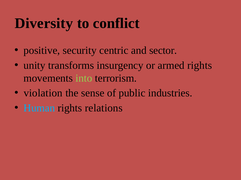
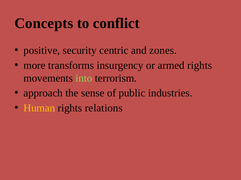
Diversity: Diversity -> Concepts (44, 23)
sector: sector -> zones (163, 51)
unity: unity -> more (35, 66)
violation: violation -> approach (43, 93)
Human colour: light blue -> yellow (39, 108)
